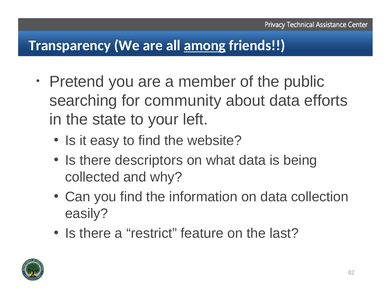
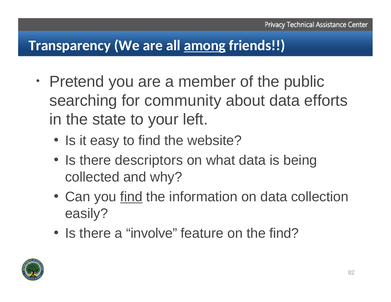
find underline: none -> present (131, 197)
restrict: restrict -> involve (152, 233)
the last: last -> find (284, 233)
